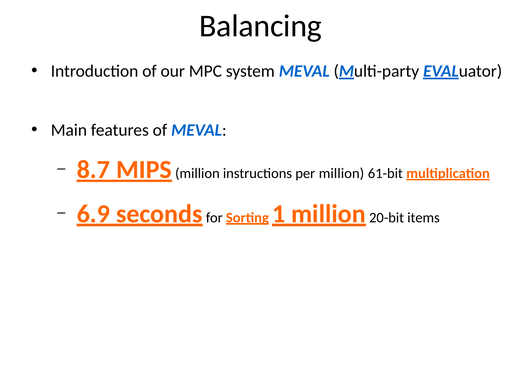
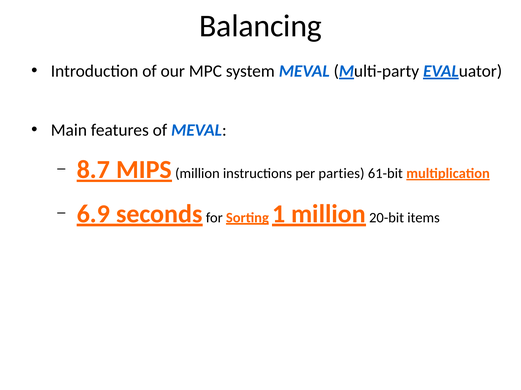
per million: million -> parties (341, 174)
